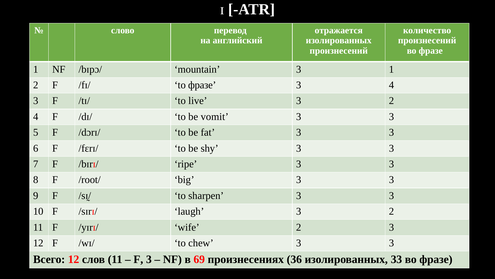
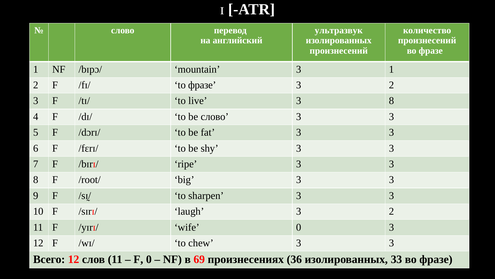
отражается: отражается -> ультразвук (339, 30)
4: 4 -> 2 (391, 85)
live 3 2: 2 -> 8 (391, 101)
be vomit: vomit -> слово (215, 116)
wife 2: 2 -> 0 (299, 227)
F 3: 3 -> 0 (149, 259)
